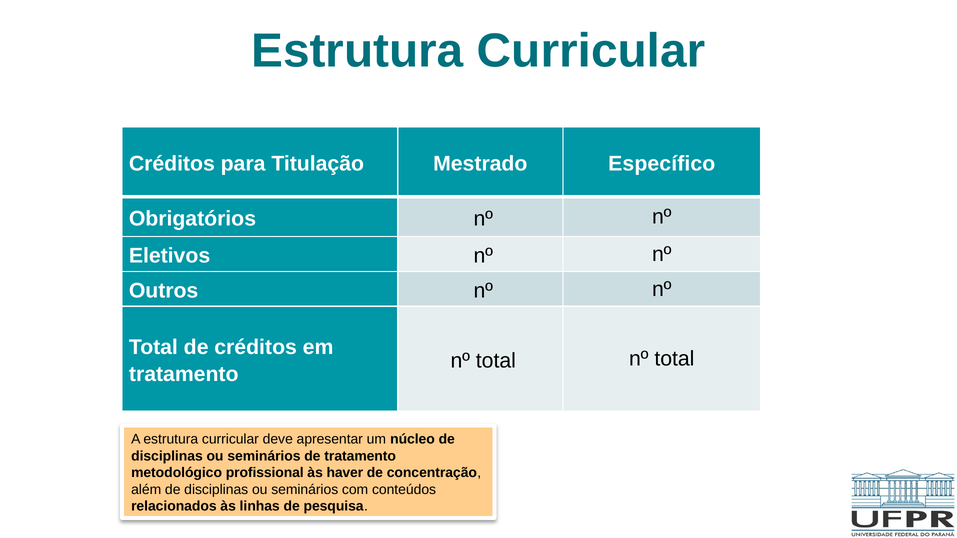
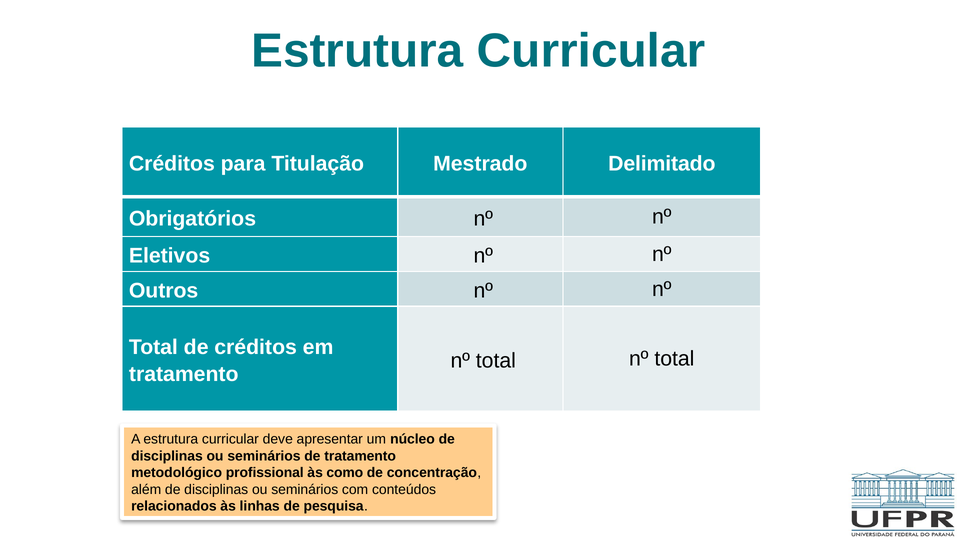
Específico: Específico -> Delimitado (662, 164)
haver: haver -> como (345, 473)
